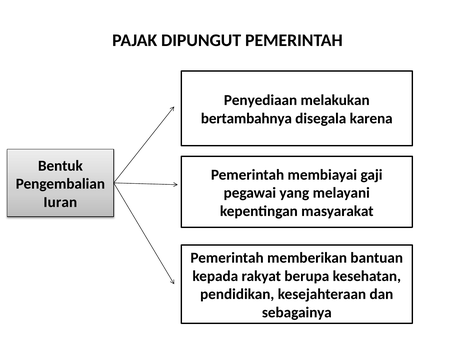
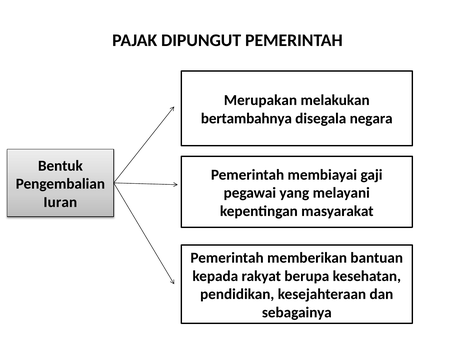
Penyediaan: Penyediaan -> Merupakan (260, 100)
karena: karena -> negara (371, 119)
